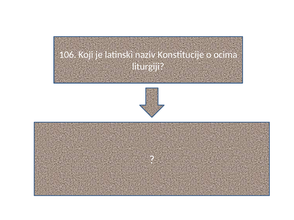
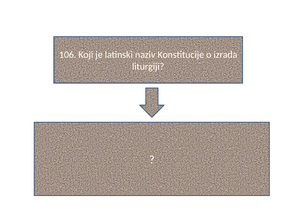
ocima: ocima -> izrada (226, 55)
